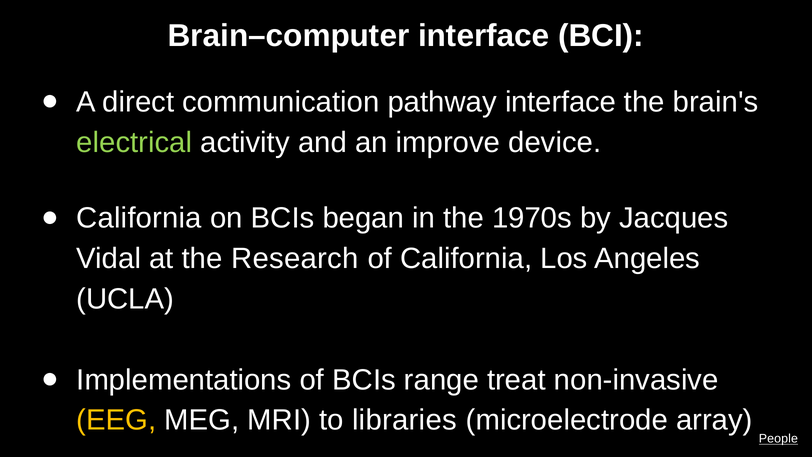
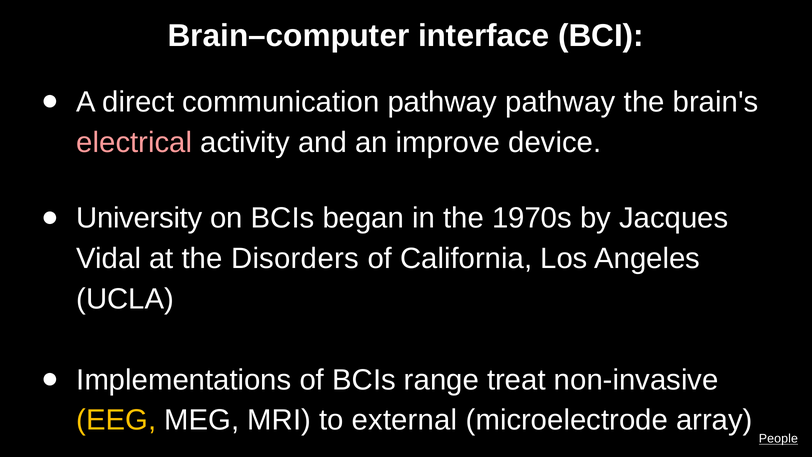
pathway interface: interface -> pathway (560, 102)
electrical colour: light green -> pink (134, 142)
California: California -> University (139, 218)
Research: Research -> Disorders (295, 258)
libraries: libraries -> external (405, 420)
